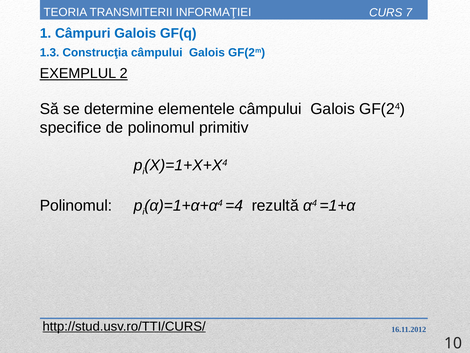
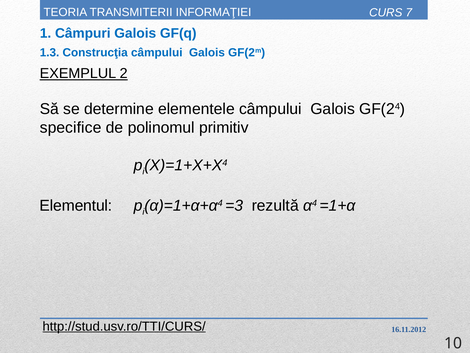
Polinomul: Polinomul -> Elementul (76, 205)
=4: =4 -> =3 (234, 205)
